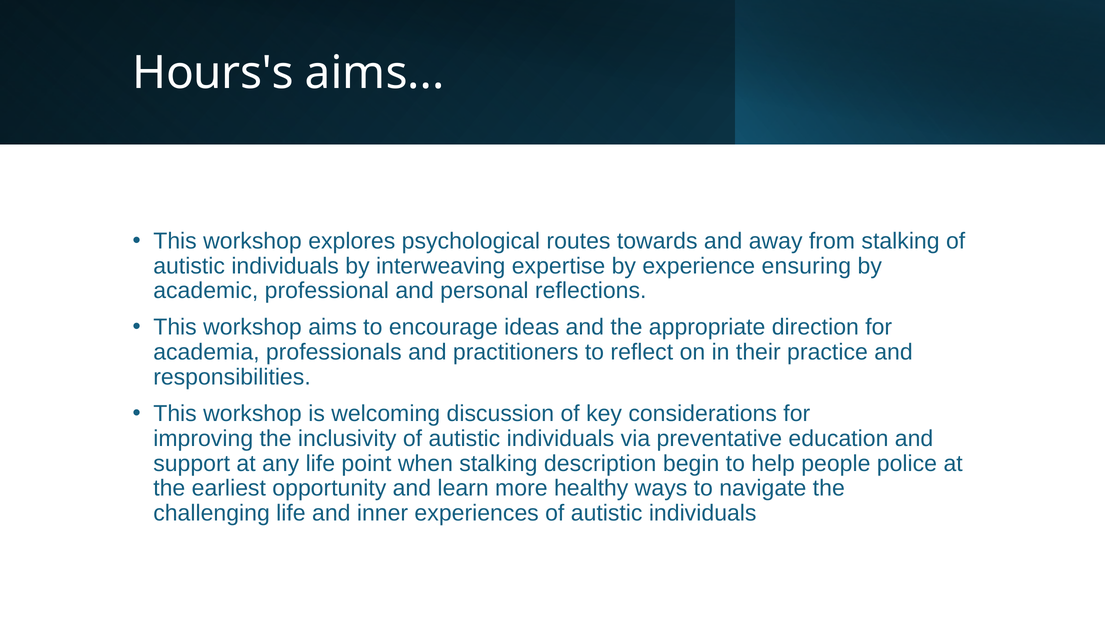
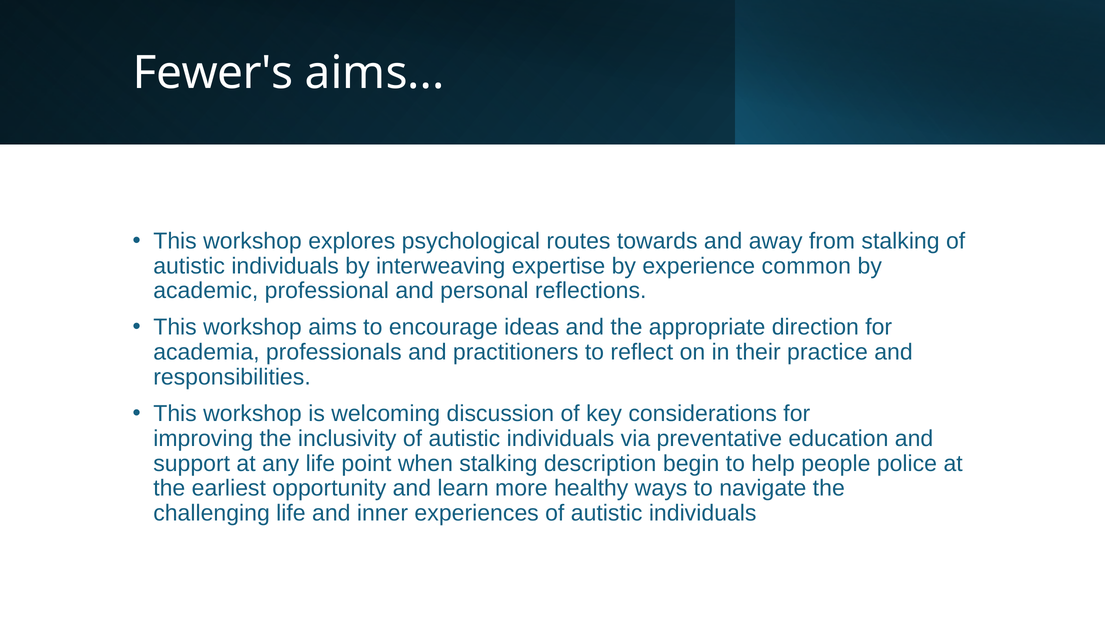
Hours's: Hours's -> Fewer's (213, 73)
ensuring: ensuring -> common (806, 266)
